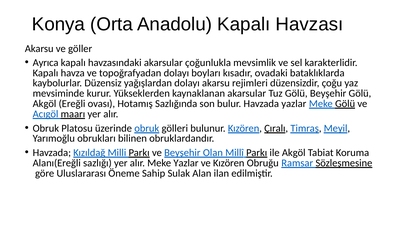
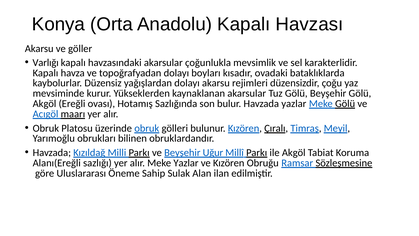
Ayrıca: Ayrıca -> Varlığı (46, 63)
Olan: Olan -> Uğur (213, 153)
